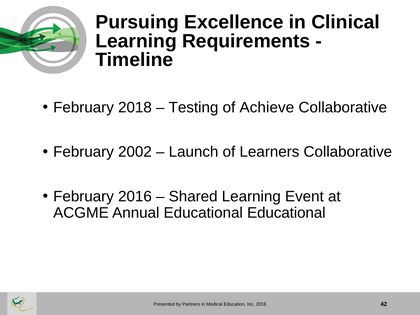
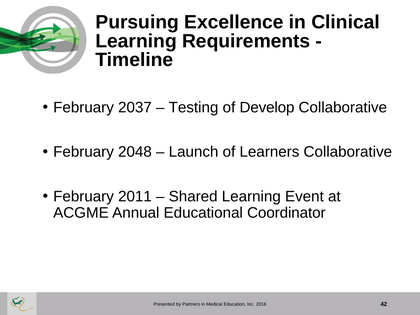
2018: 2018 -> 2037 (135, 108)
Achieve: Achieve -> Develop (267, 108)
2002: 2002 -> 2048 (135, 152)
February 2016: 2016 -> 2011 (135, 196)
Educational Educational: Educational -> Coordinator (286, 213)
